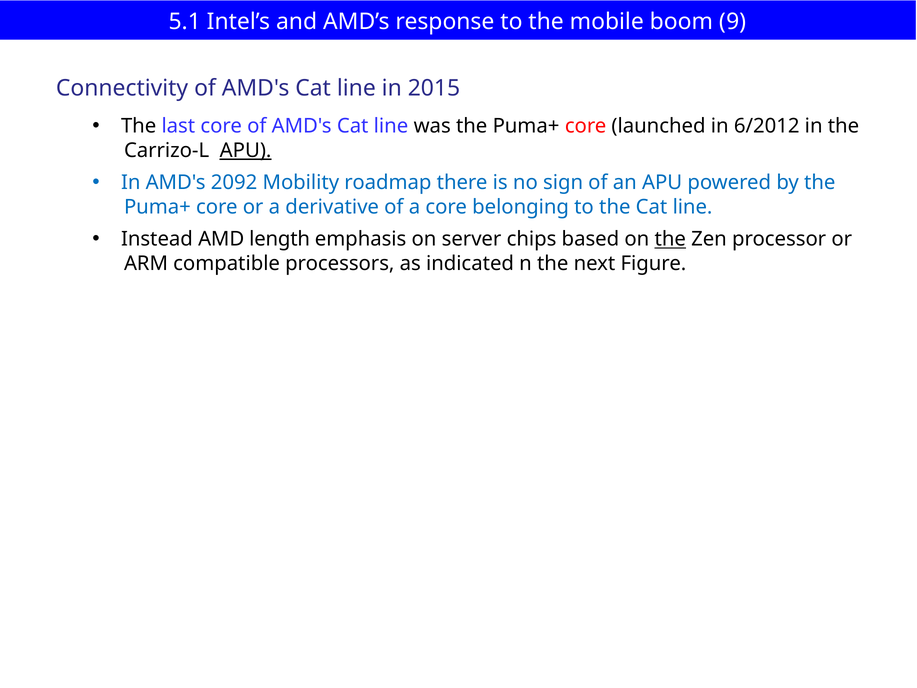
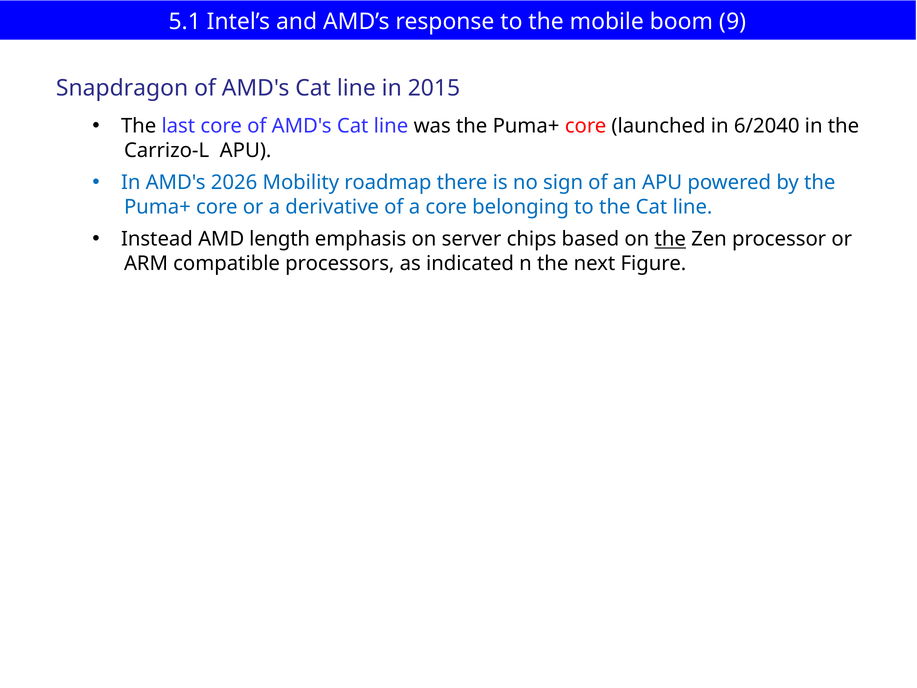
Connectivity: Connectivity -> Snapdragon (122, 88)
6/2012: 6/2012 -> 6/2040 (767, 126)
APU underline: present -> none (246, 150)
2092: 2092 -> 2026 (234, 182)
